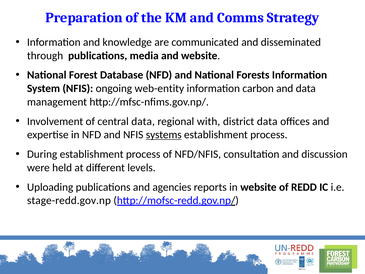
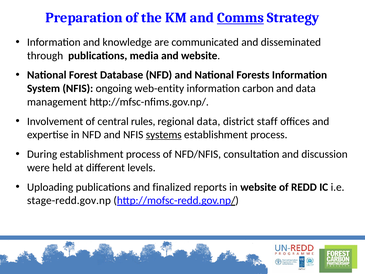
Comms underline: none -> present (240, 18)
central data: data -> rules (143, 121)
regional with: with -> data (209, 121)
district data: data -> staff (267, 121)
agencies: agencies -> finalized (172, 187)
